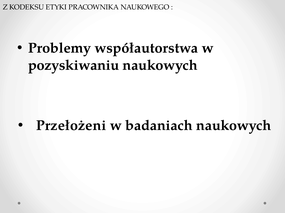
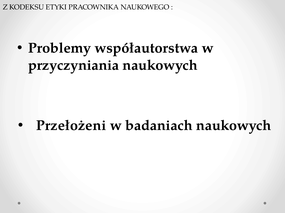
pozyskiwaniu: pozyskiwaniu -> przyczyniania (74, 65)
